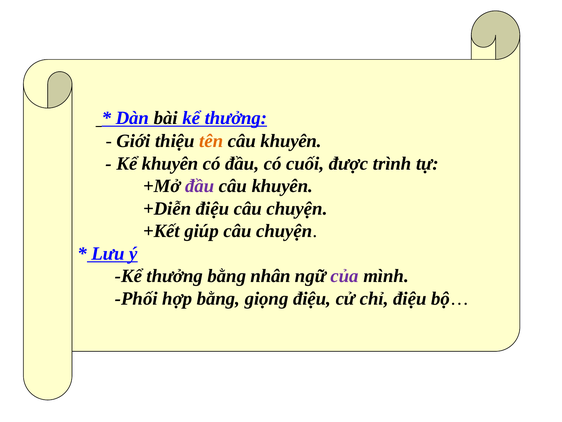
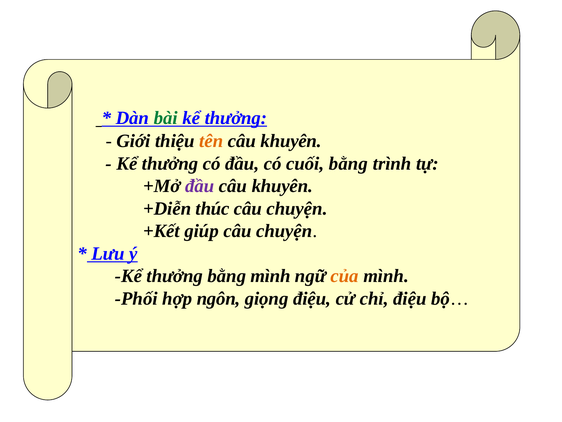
bài colour: black -> green (166, 118)
khuyên: khuyên -> thưởng (170, 163)
cuối được: được -> bằng (348, 163)
+Diễn điệu: điệu -> thúc (213, 208)
bằng nhân: nhân -> mình (271, 276)
của colour: purple -> orange (345, 276)
hợp bằng: bằng -> ngôn (219, 298)
